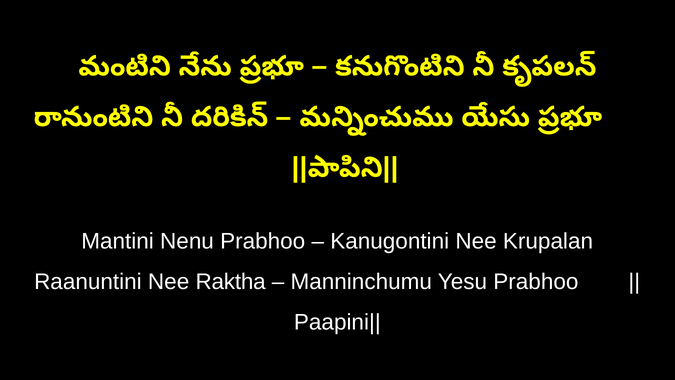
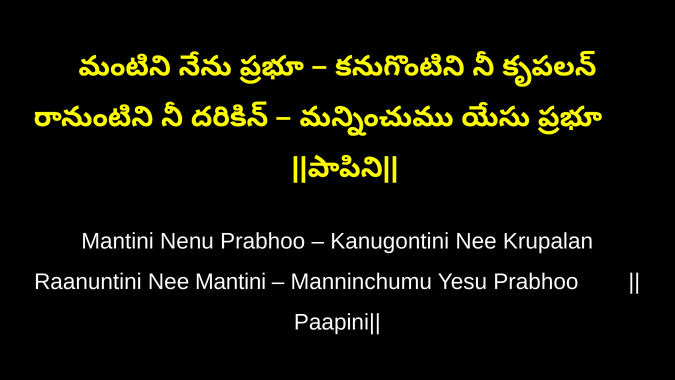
Nee Raktha: Raktha -> Mantini (231, 282)
